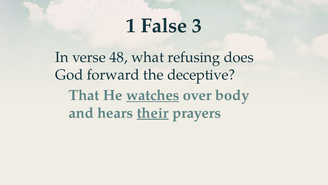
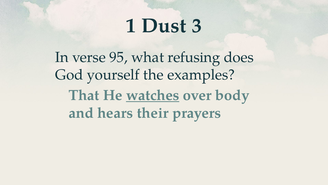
False: False -> Dust (164, 26)
48: 48 -> 95 (119, 57)
forward: forward -> yourself (113, 75)
deceptive: deceptive -> examples (201, 75)
their underline: present -> none (153, 113)
